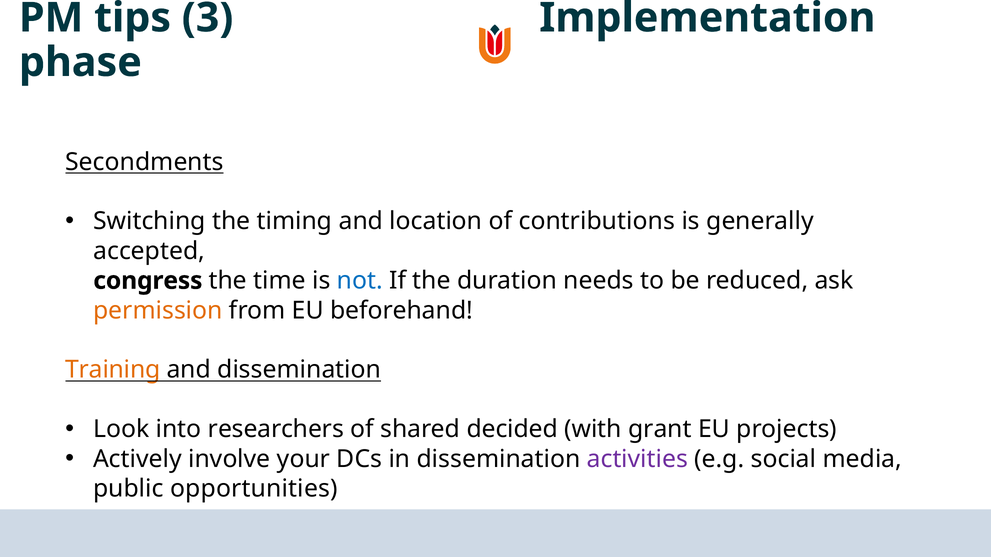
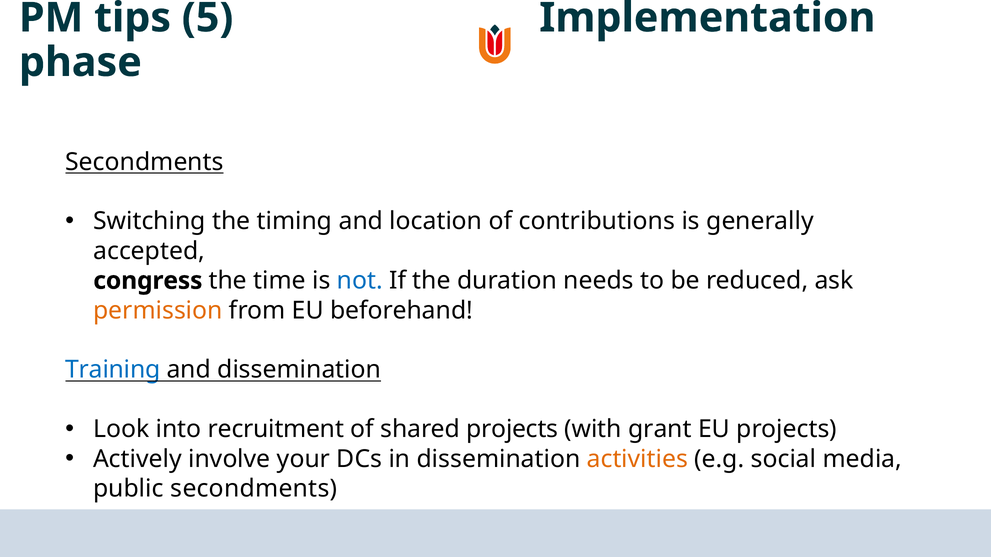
3: 3 -> 5 (208, 18)
Training colour: orange -> blue (113, 370)
researchers: researchers -> recruitment (276, 430)
shared decided: decided -> projects (512, 430)
activities colour: purple -> orange (637, 459)
public opportunities: opportunities -> secondments (254, 489)
